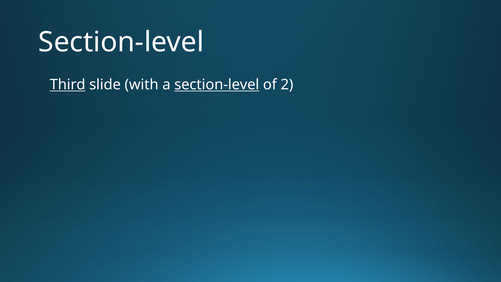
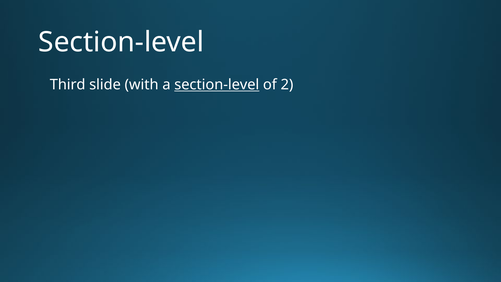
Third underline: present -> none (68, 85)
